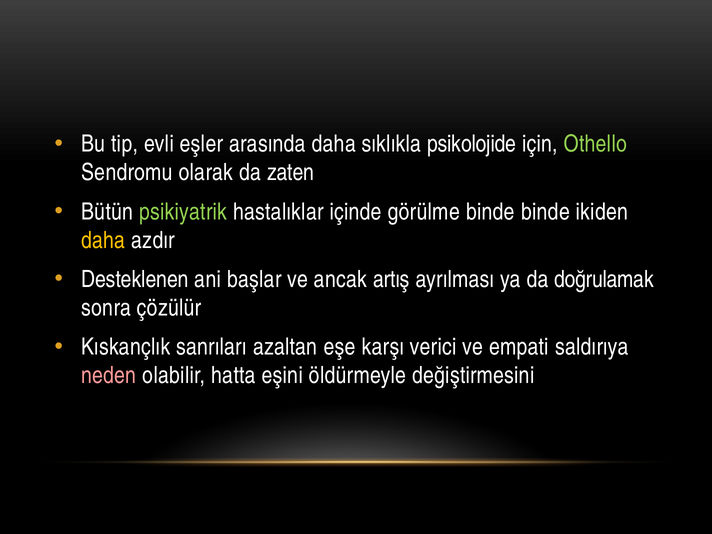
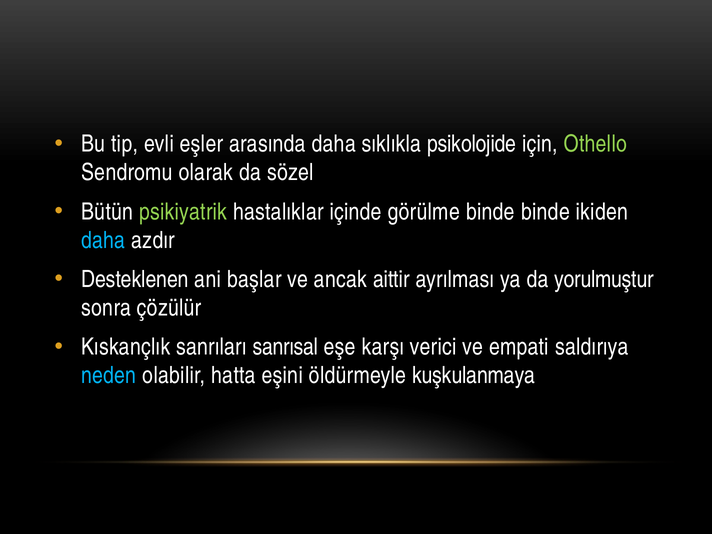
zaten: zaten -> sözel (291, 173)
daha colour: yellow -> light blue (103, 240)
artış: artış -> aittir (391, 279)
doğrulamak: doğrulamak -> yorulmuştur (604, 279)
azaltan: azaltan -> sanrısal (285, 347)
neden colour: pink -> light blue (109, 375)
değiştirmesini: değiştirmesini -> kuşkulanmaya (474, 375)
